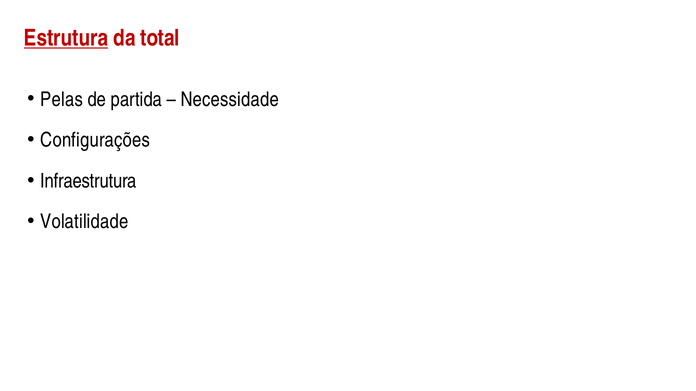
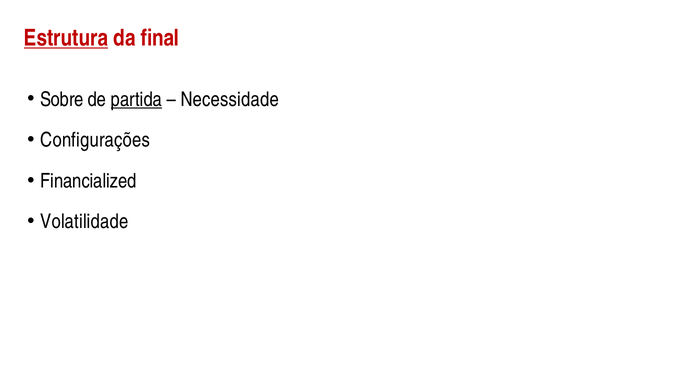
total: total -> final (160, 38)
Pelas: Pelas -> Sobre (62, 100)
partida underline: none -> present (136, 100)
Infraestrutura: Infraestrutura -> Financialized (88, 181)
